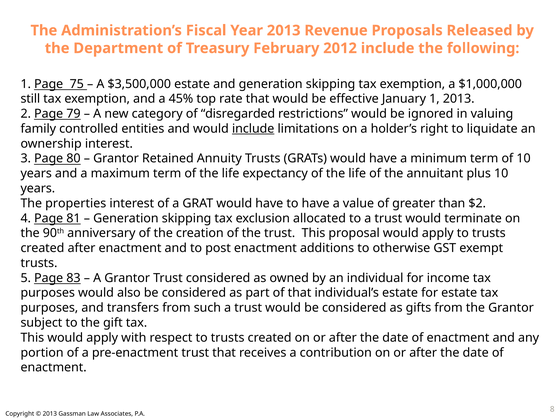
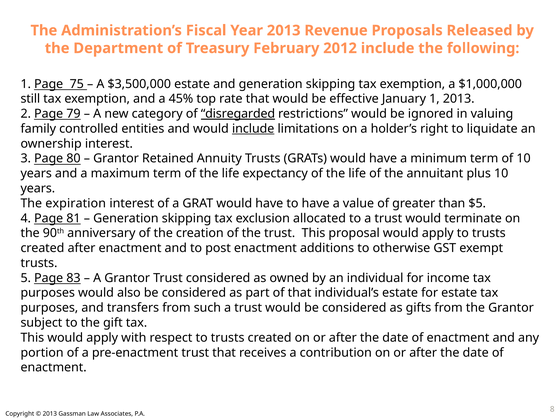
disregarded underline: none -> present (238, 114)
properties: properties -> expiration (76, 203)
$2: $2 -> $5 (477, 203)
